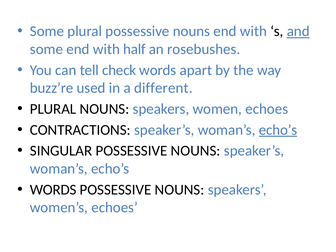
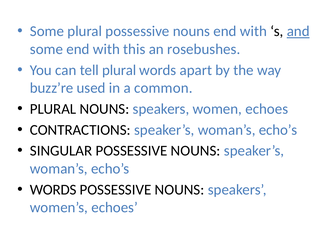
half: half -> this (134, 49)
tell check: check -> plural (119, 70)
different: different -> common (163, 88)
echo’s underline: present -> none (278, 130)
